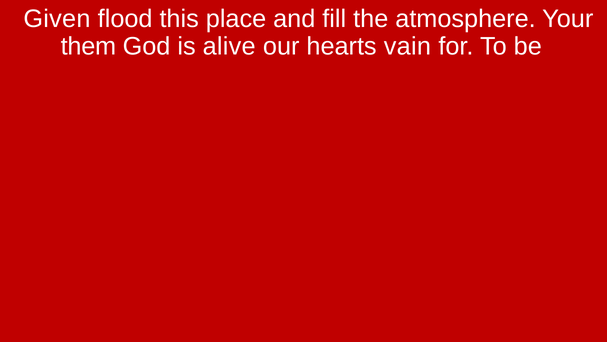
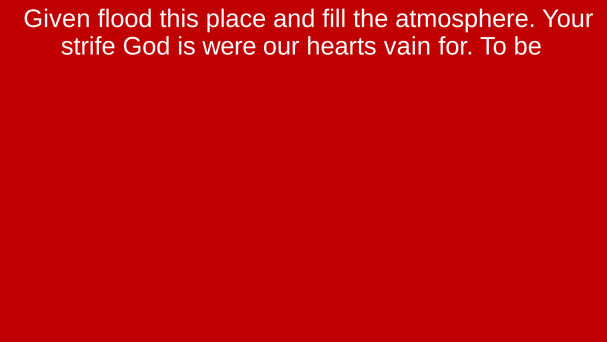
them: them -> strife (88, 46)
alive: alive -> were (229, 46)
